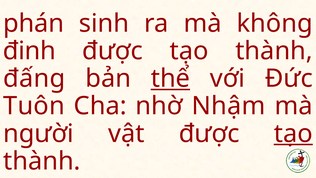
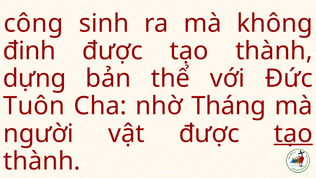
phán: phán -> công (33, 23)
đấng: đấng -> dựng (34, 78)
thể underline: present -> none (170, 78)
Nhậm: Nhậm -> Tháng (229, 106)
